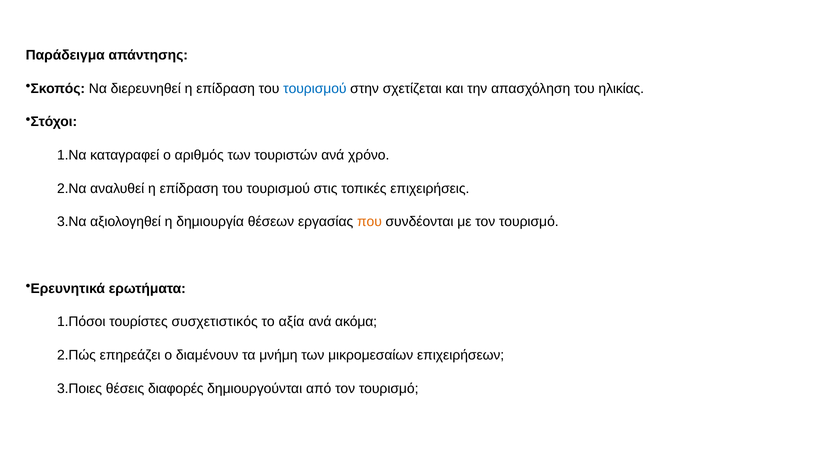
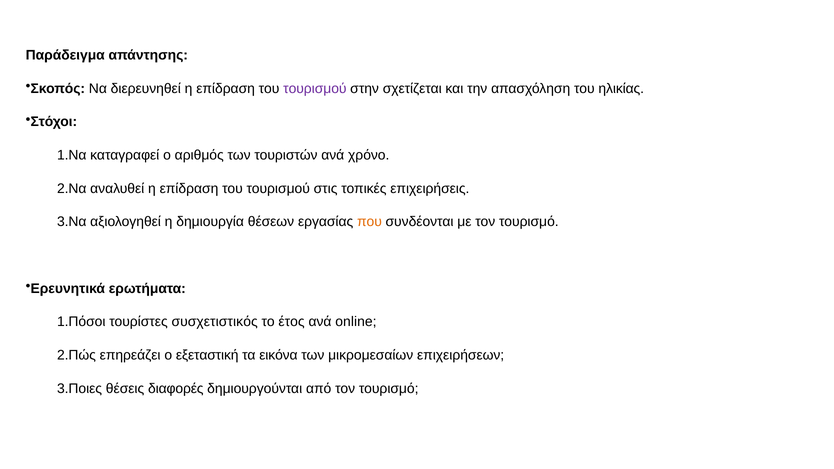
τουρισμού colour: blue -> purple (315, 88)
αξία: αξία -> έτος (292, 322)
ακόμα: ακόμα -> online (356, 322)
διαμένουν: διαμένουν -> εξεταστική (207, 355)
μνήμη: μνήμη -> εικόνα (278, 355)
